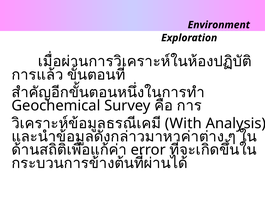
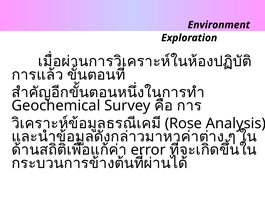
With: With -> Rose (183, 123)
